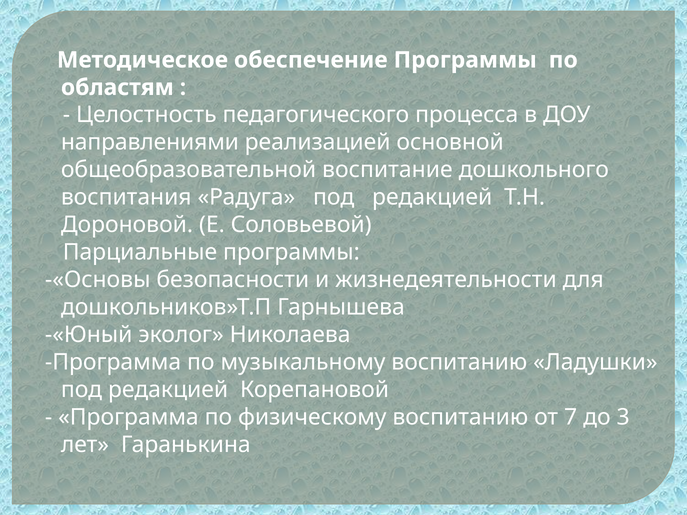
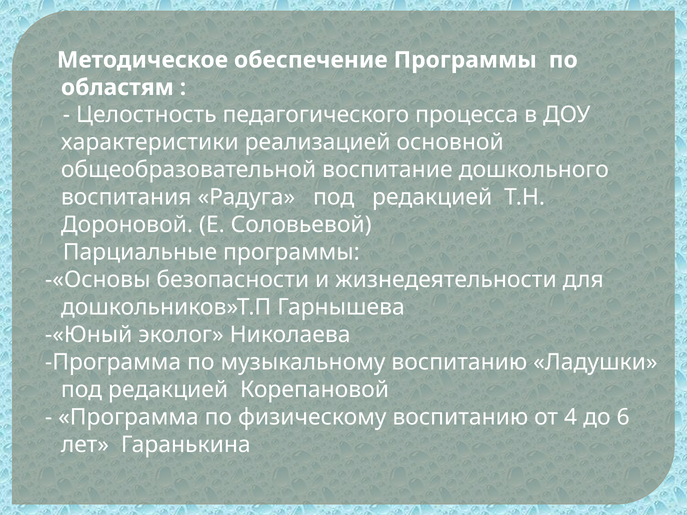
направлениями: направлениями -> характеристики (150, 142)
7: 7 -> 4 (571, 417)
3: 3 -> 6 (623, 417)
